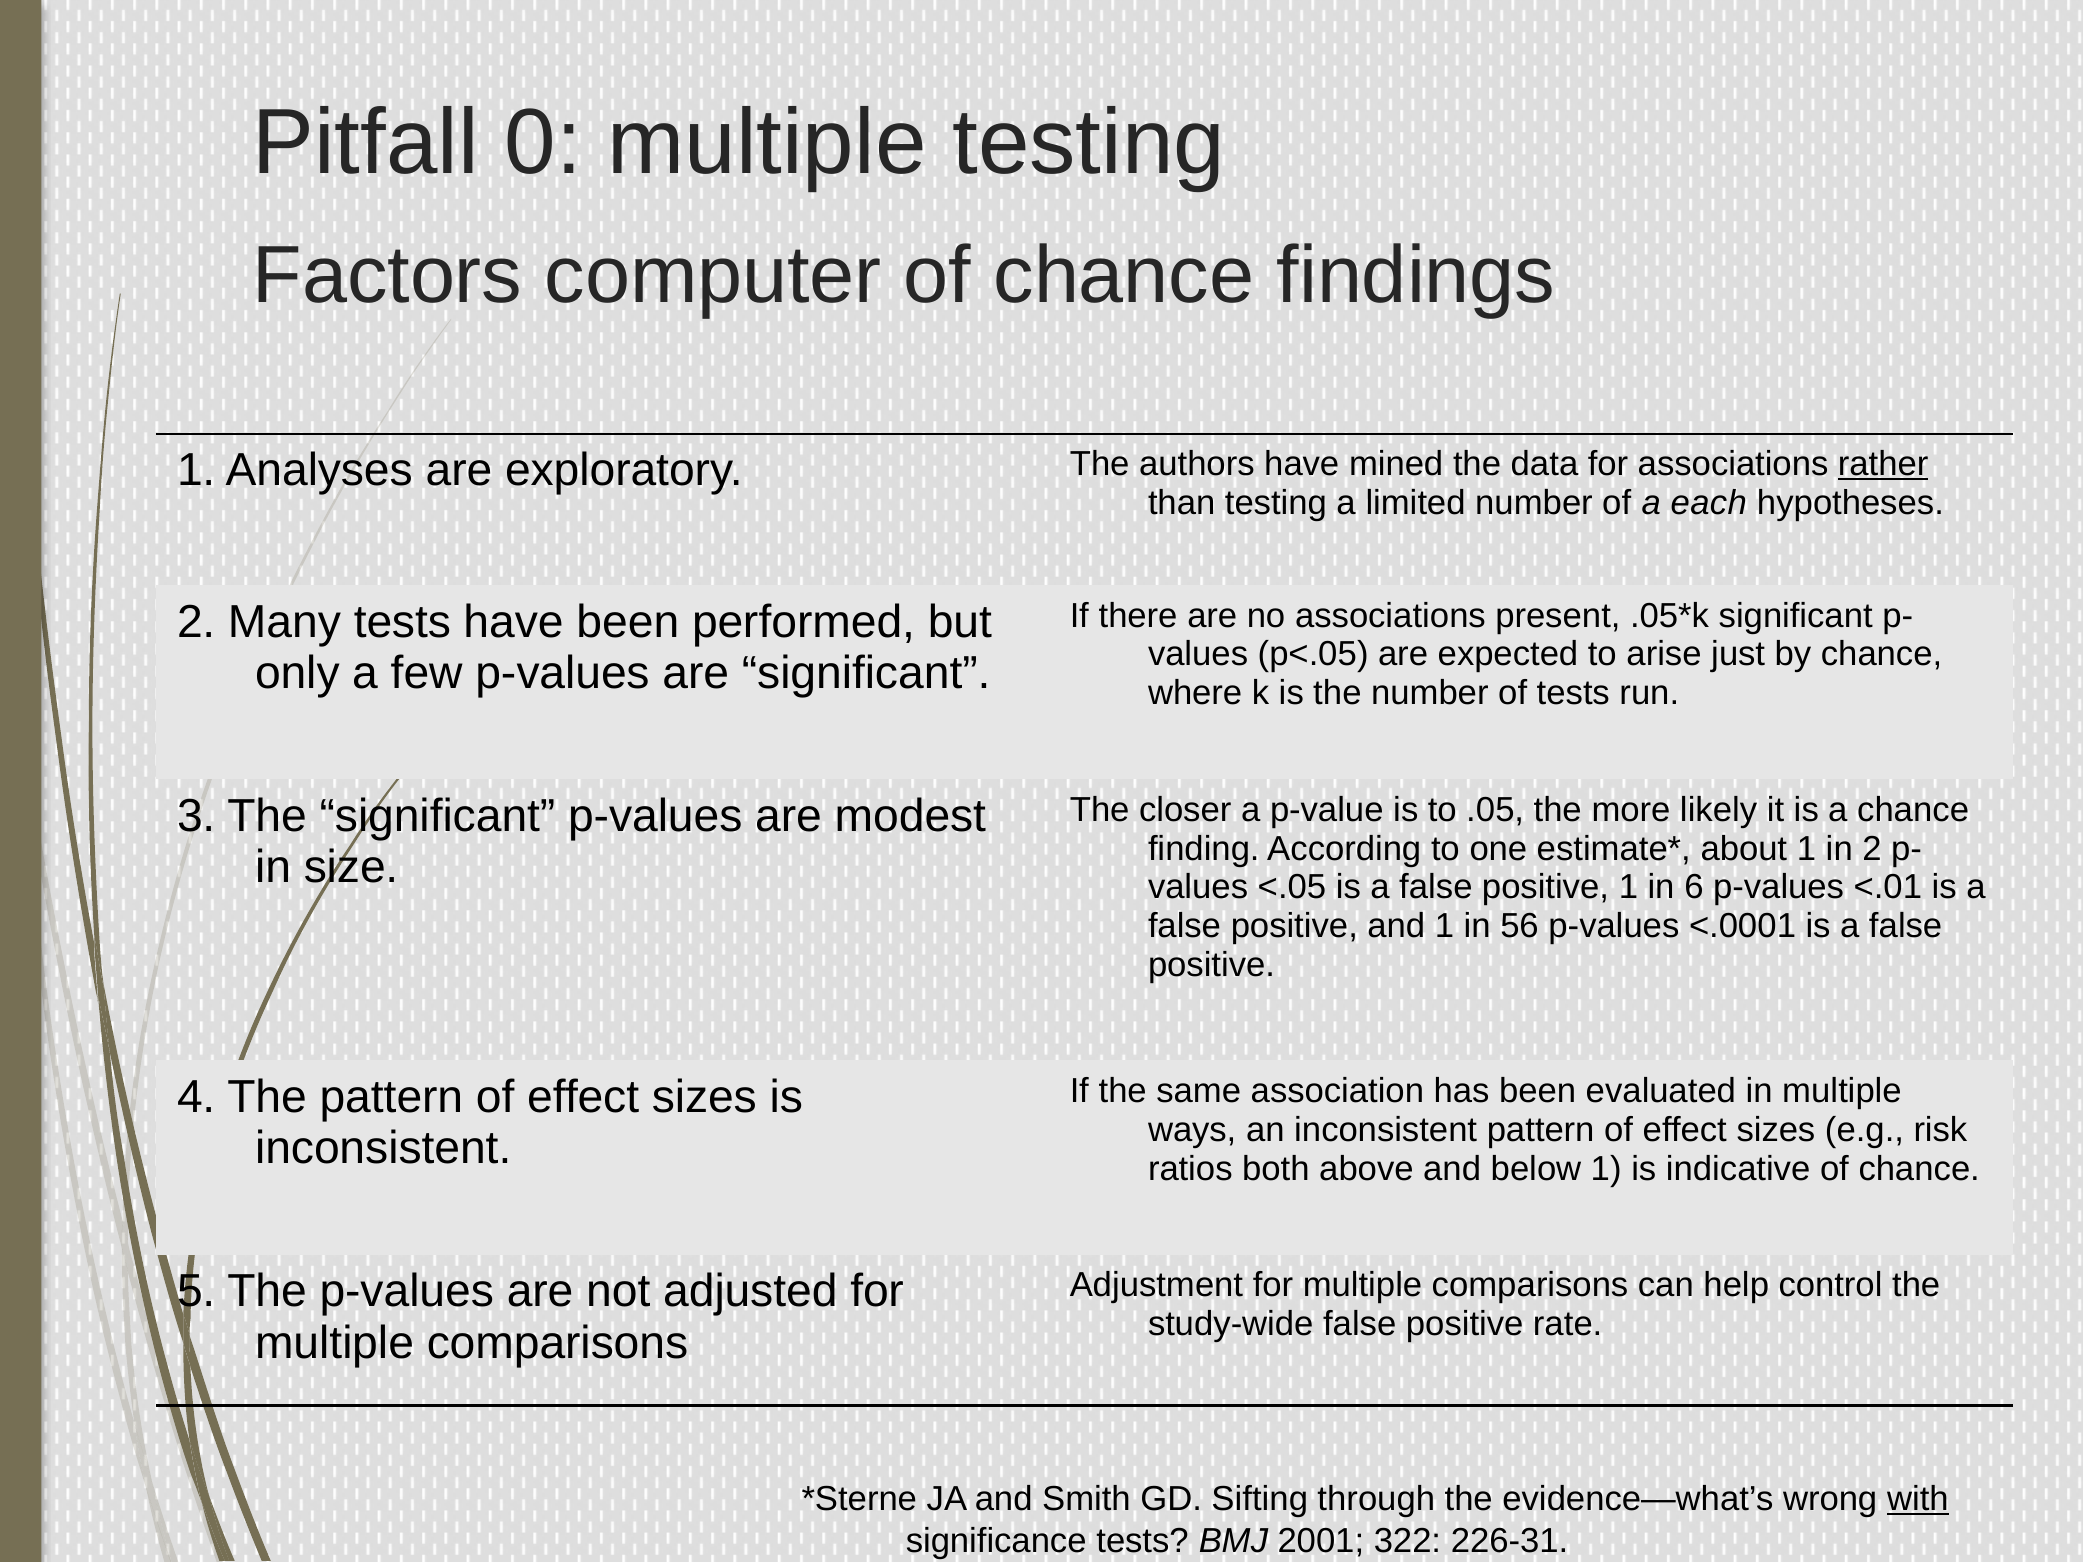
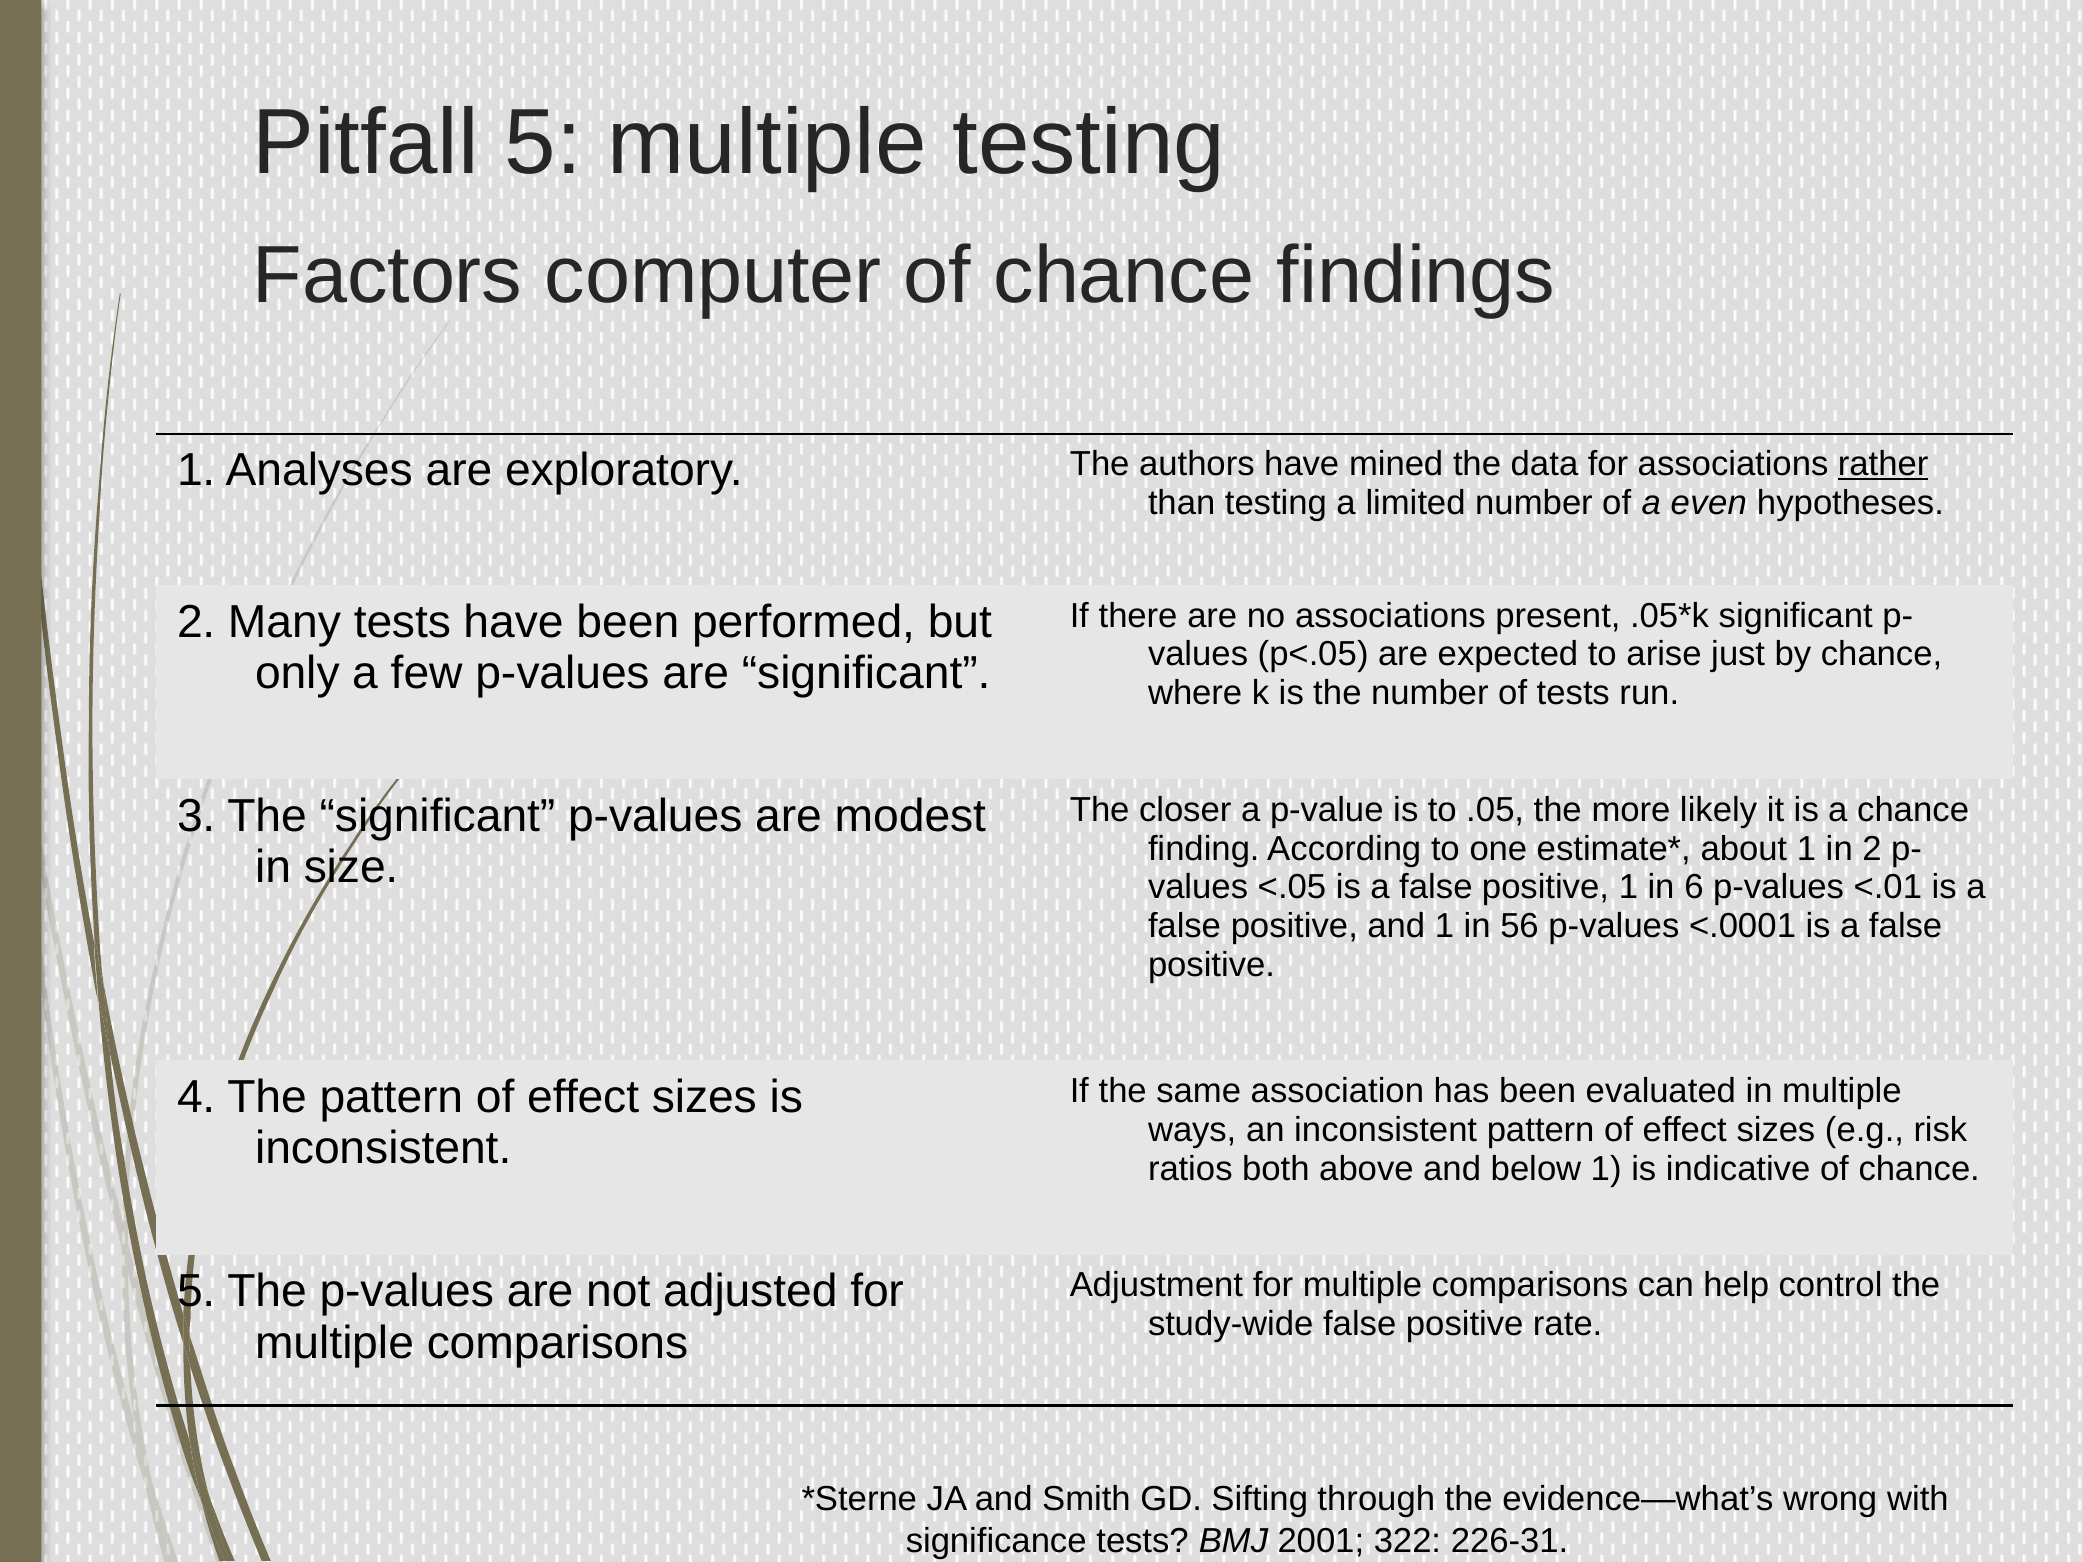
Pitfall 0: 0 -> 5 (543, 143)
each: each -> even (1709, 503)
with underline: present -> none (1918, 1499)
